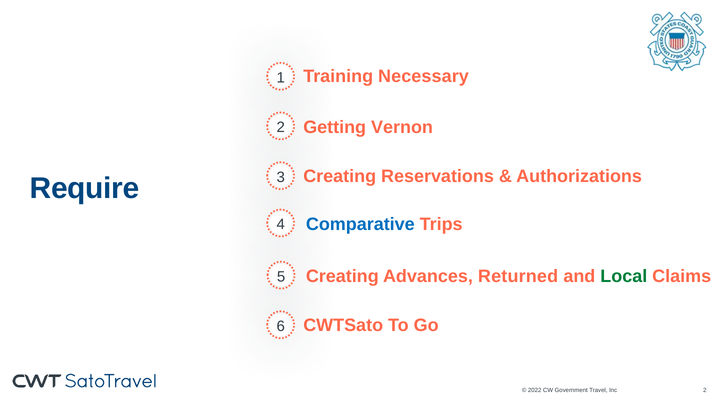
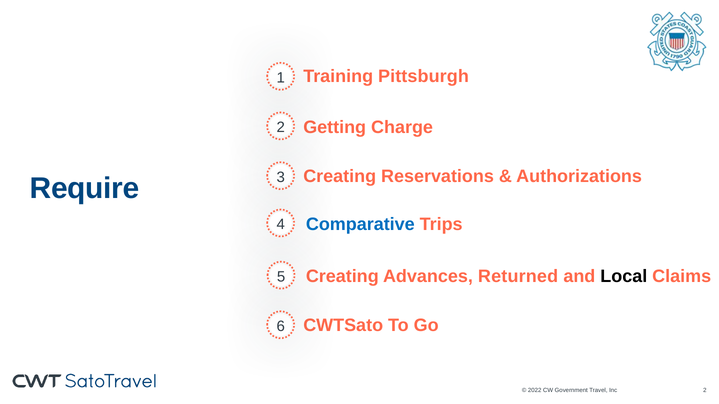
Necessary: Necessary -> Pittsburgh (423, 76)
Vernon: Vernon -> Charge (402, 127)
Local colour: green -> black (624, 277)
